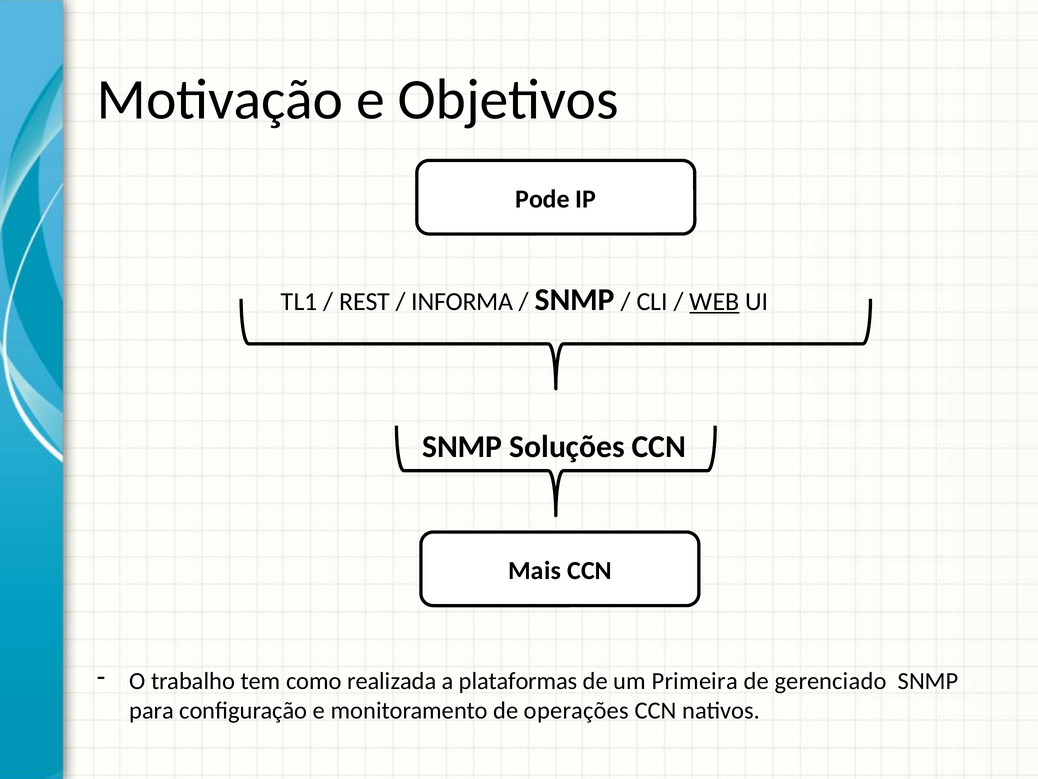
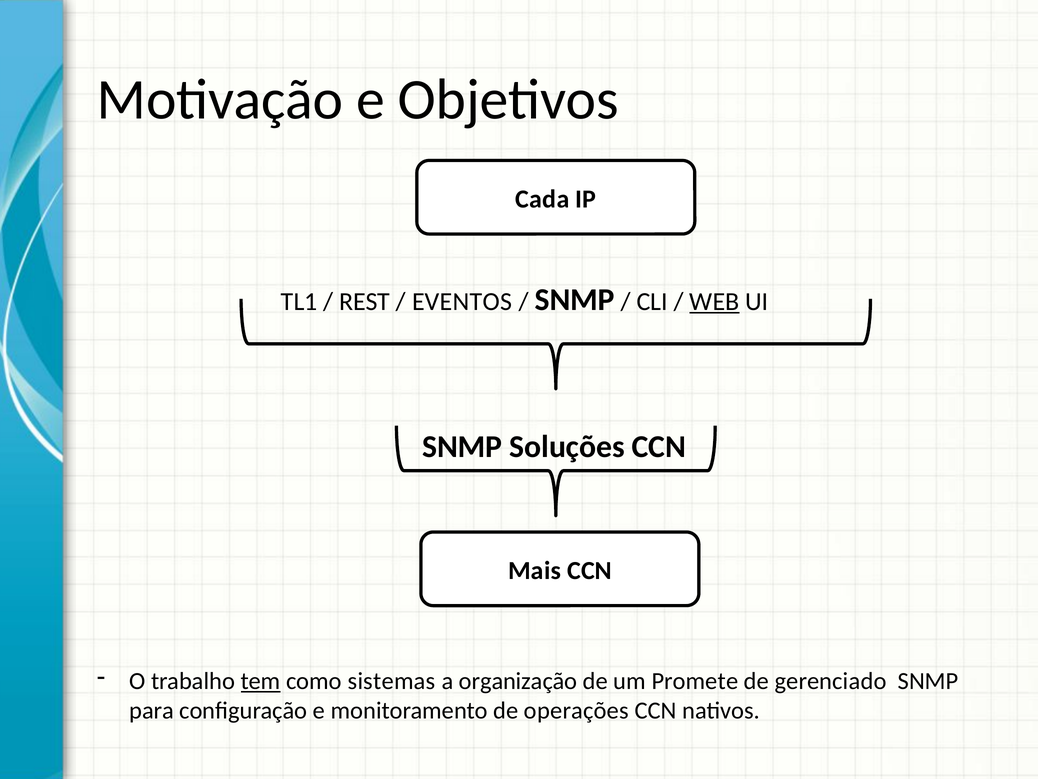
Pode: Pode -> Cada (542, 199)
INFORMA: INFORMA -> EVENTOS (462, 302)
tem underline: none -> present (261, 681)
realizada: realizada -> sistemas (392, 681)
plataformas: plataformas -> organização (518, 681)
Primeira: Primeira -> Promete (695, 681)
